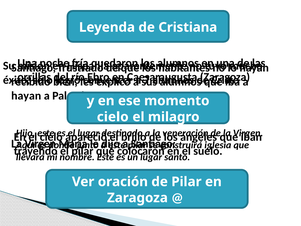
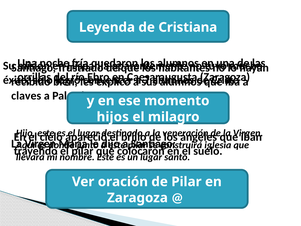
hayan: hayan -> claves (26, 96)
cielo: cielo -> hijos (113, 117)
